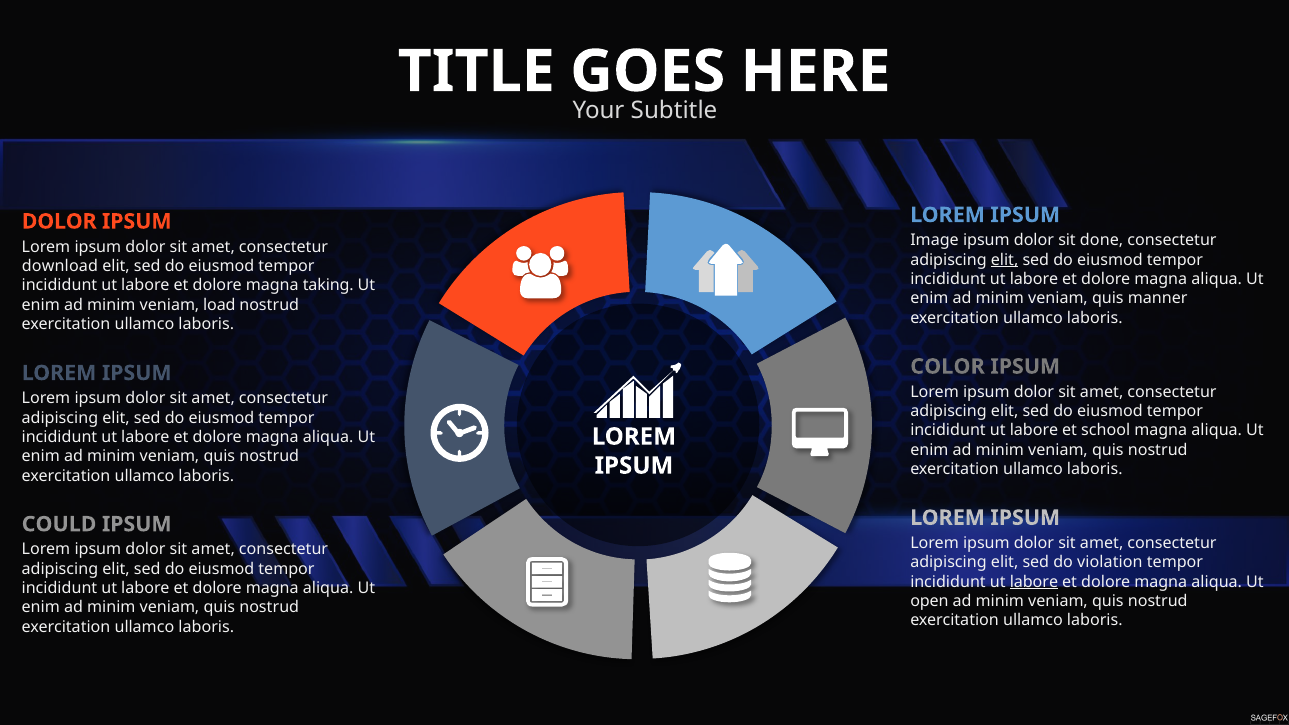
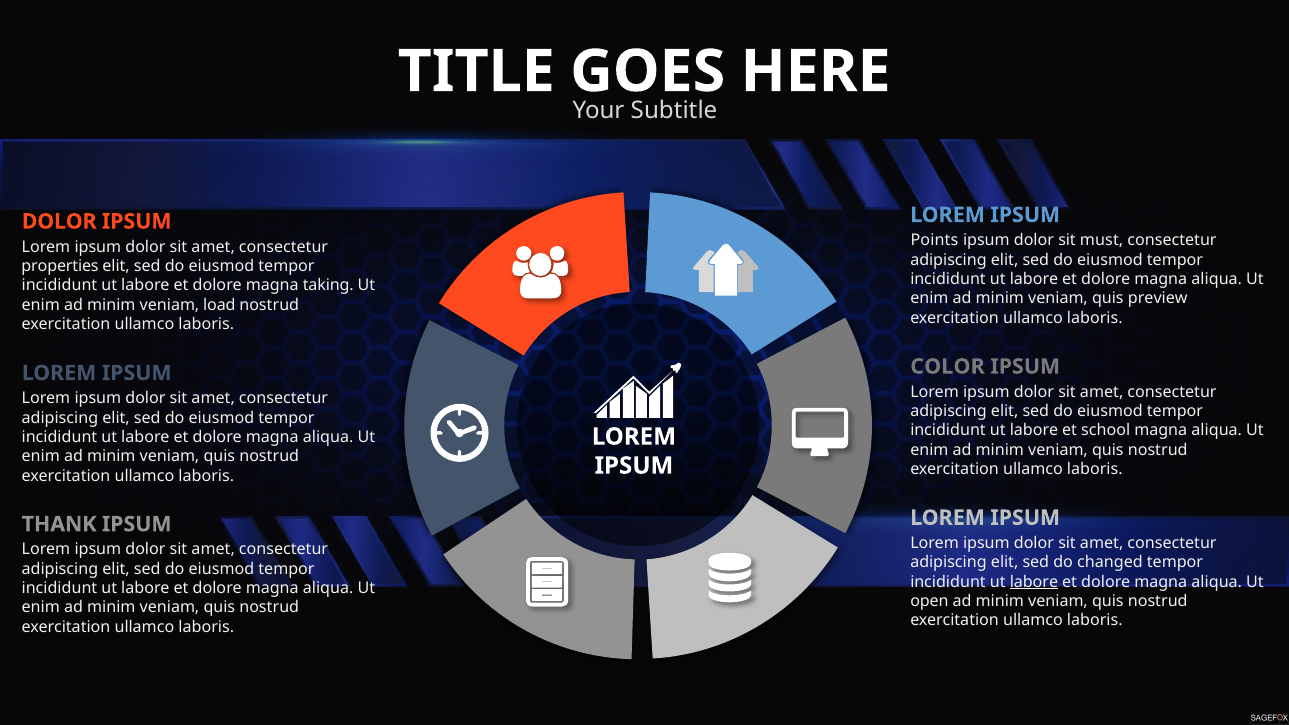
Image: Image -> Points (934, 240)
done: done -> must (1102, 240)
elit underline: present -> none (1005, 260)
download: download -> properties (60, 266)
manner: manner -> preview (1158, 298)
COULD: COULD -> THANK (59, 524)
violation: violation -> changed (1110, 563)
